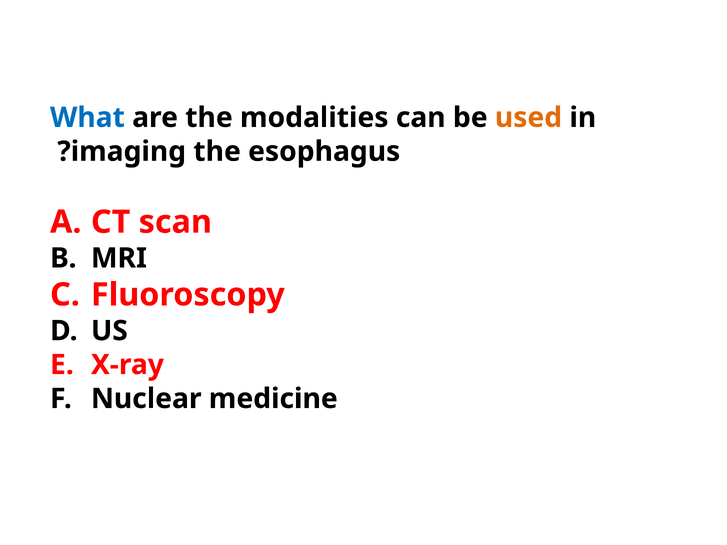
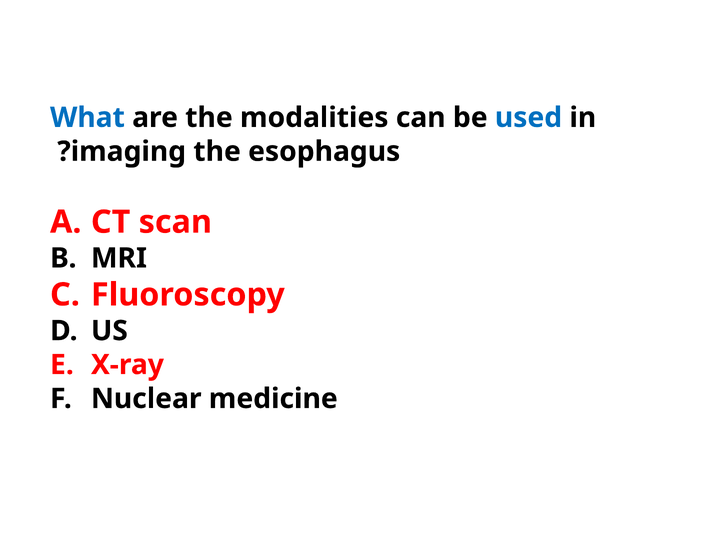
used colour: orange -> blue (528, 118)
